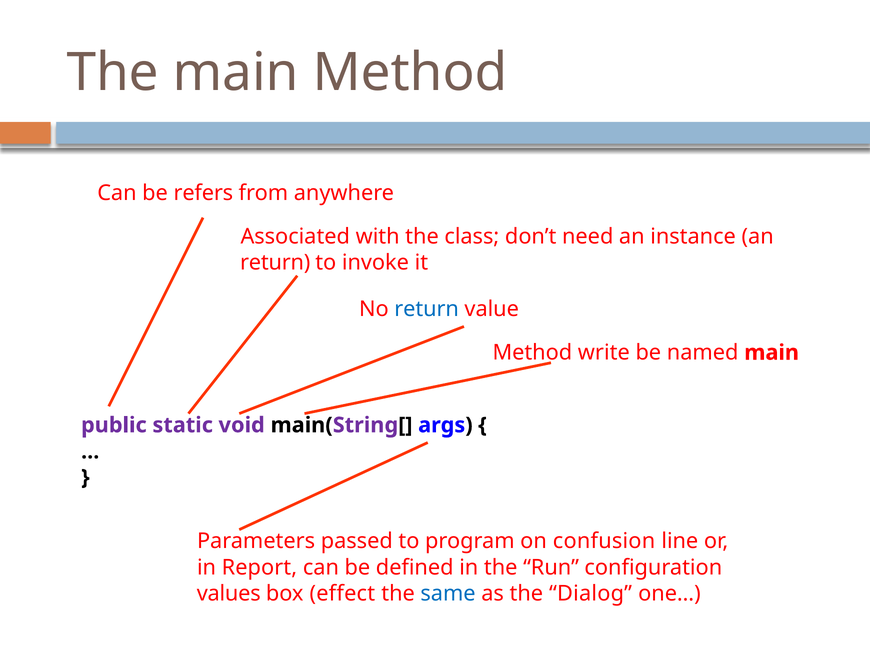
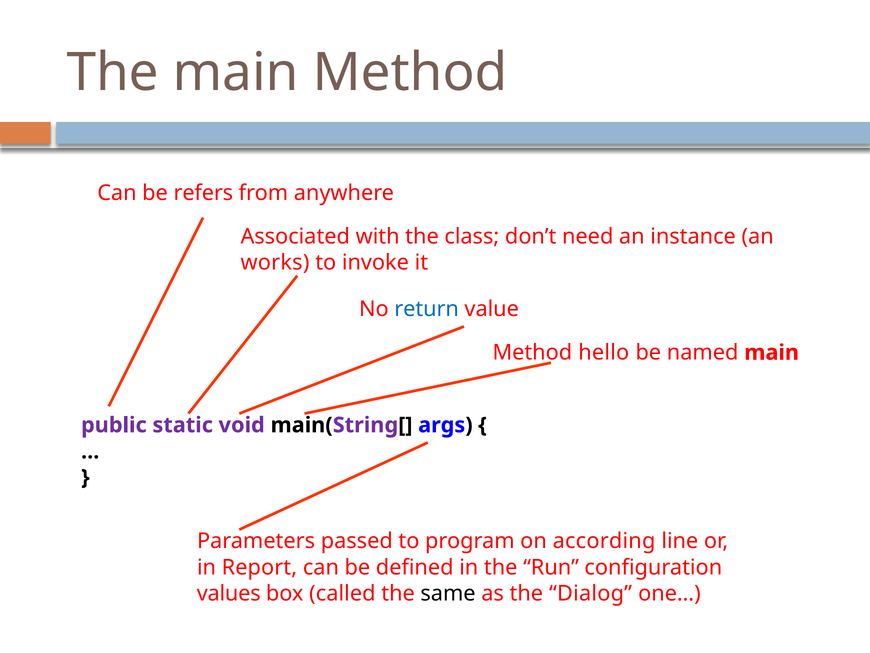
return: return -> works (275, 262)
write: write -> hello (604, 352)
confusion: confusion -> according (604, 541)
effect: effect -> called (342, 593)
same colour: blue -> black (448, 593)
